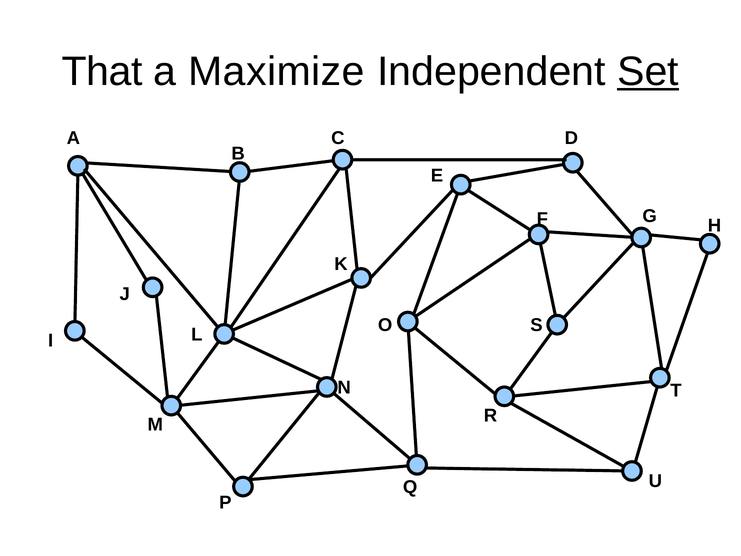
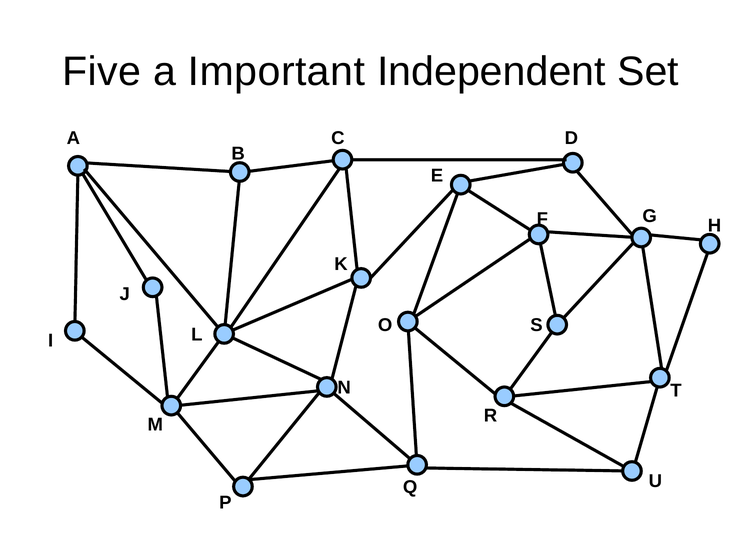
That: That -> Five (102, 71)
Maximize: Maximize -> Important (276, 71)
Set underline: present -> none (648, 71)
